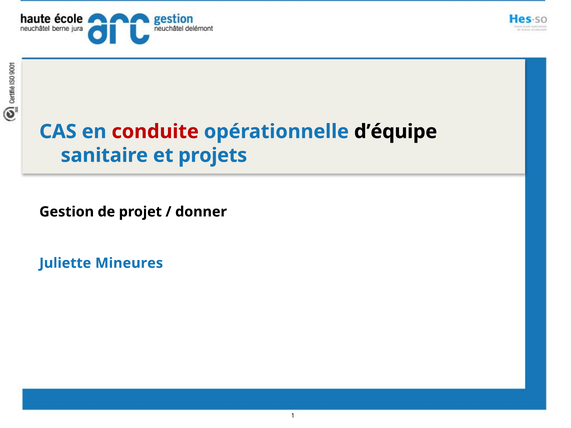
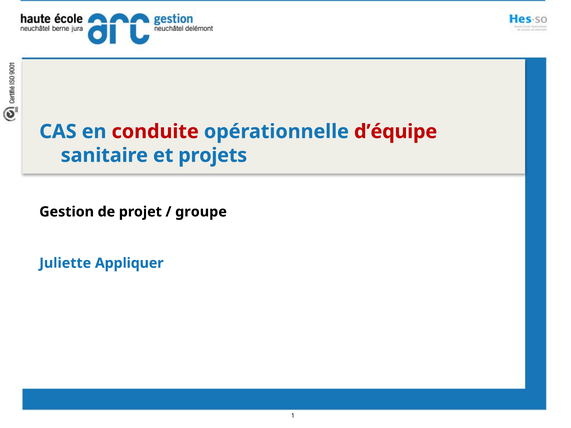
d’équipe colour: black -> red (396, 132)
donner: donner -> groupe (201, 212)
Mineures: Mineures -> Appliquer (129, 263)
